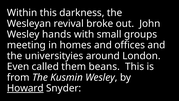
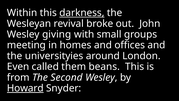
darkness underline: none -> present (82, 13)
hands: hands -> giving (57, 34)
Kusmin: Kusmin -> Second (67, 77)
